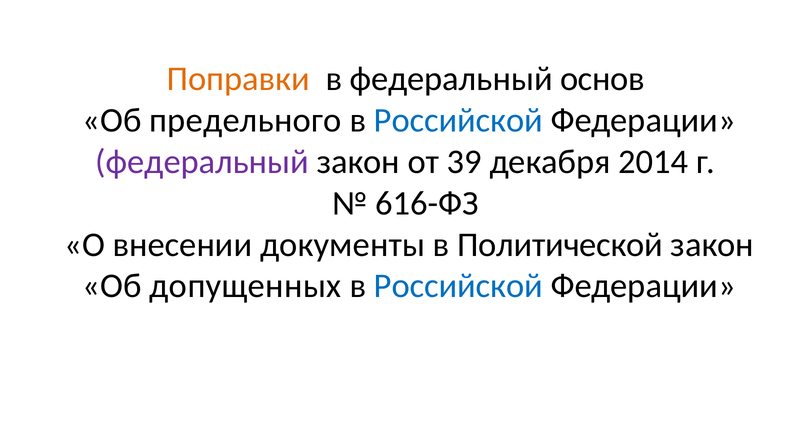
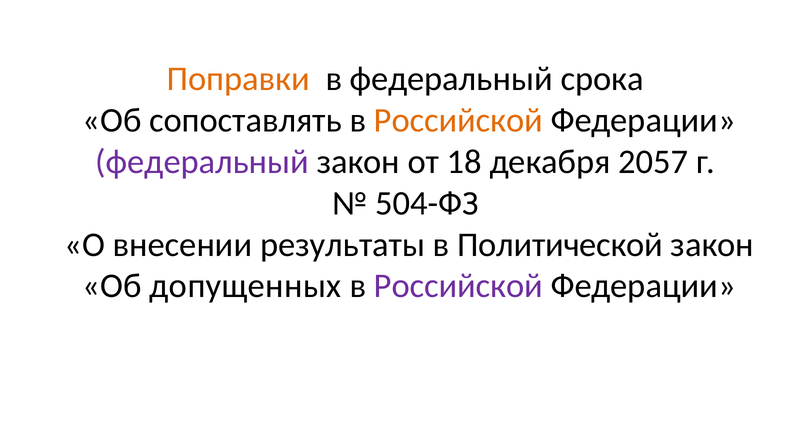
основ: основ -> срока (602, 79)
предельного: предельного -> сопоставлять (246, 120)
Российской colour: blue -> orange (458, 120)
39: 39 -> 18 (464, 162)
2014: 2014 -> 2057 (653, 162)
616-ФЗ: 616-ФЗ -> 504-ФЗ (427, 203)
документы: документы -> результаты (343, 245)
Российской colour: blue -> purple (458, 286)
